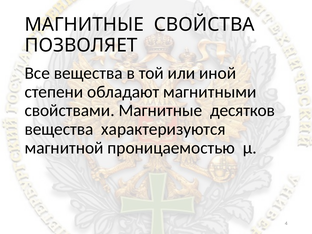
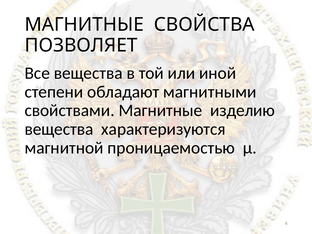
десятков: десятков -> изделию (243, 111)
